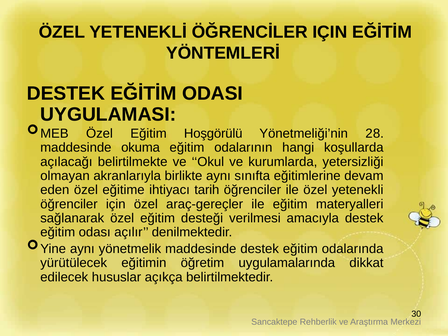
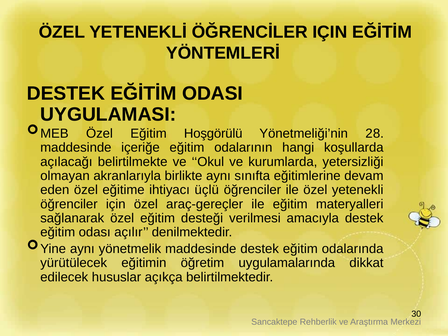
okuma: okuma -> içeriğe (140, 148)
tarih: tarih -> üçlü (207, 190)
